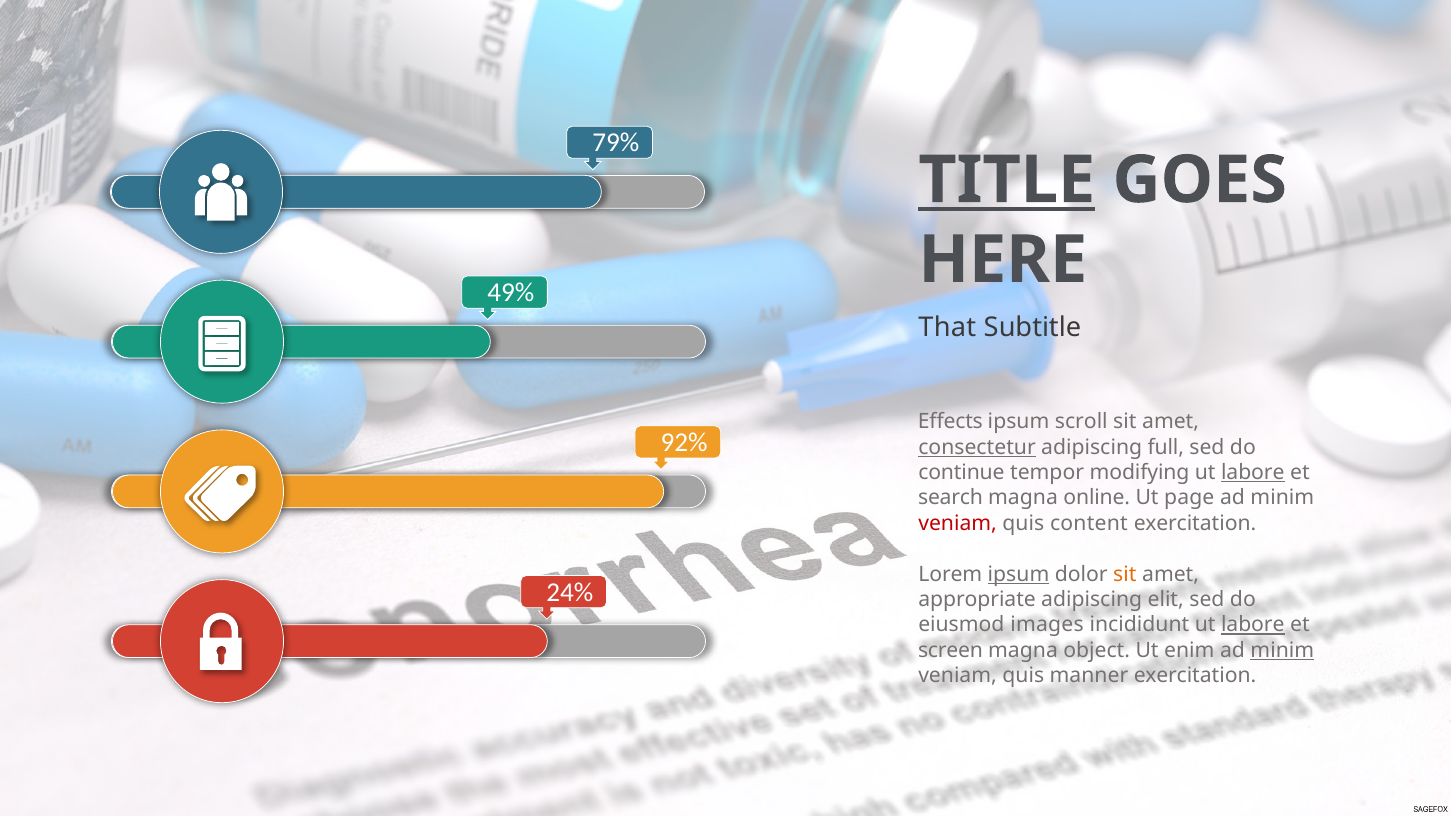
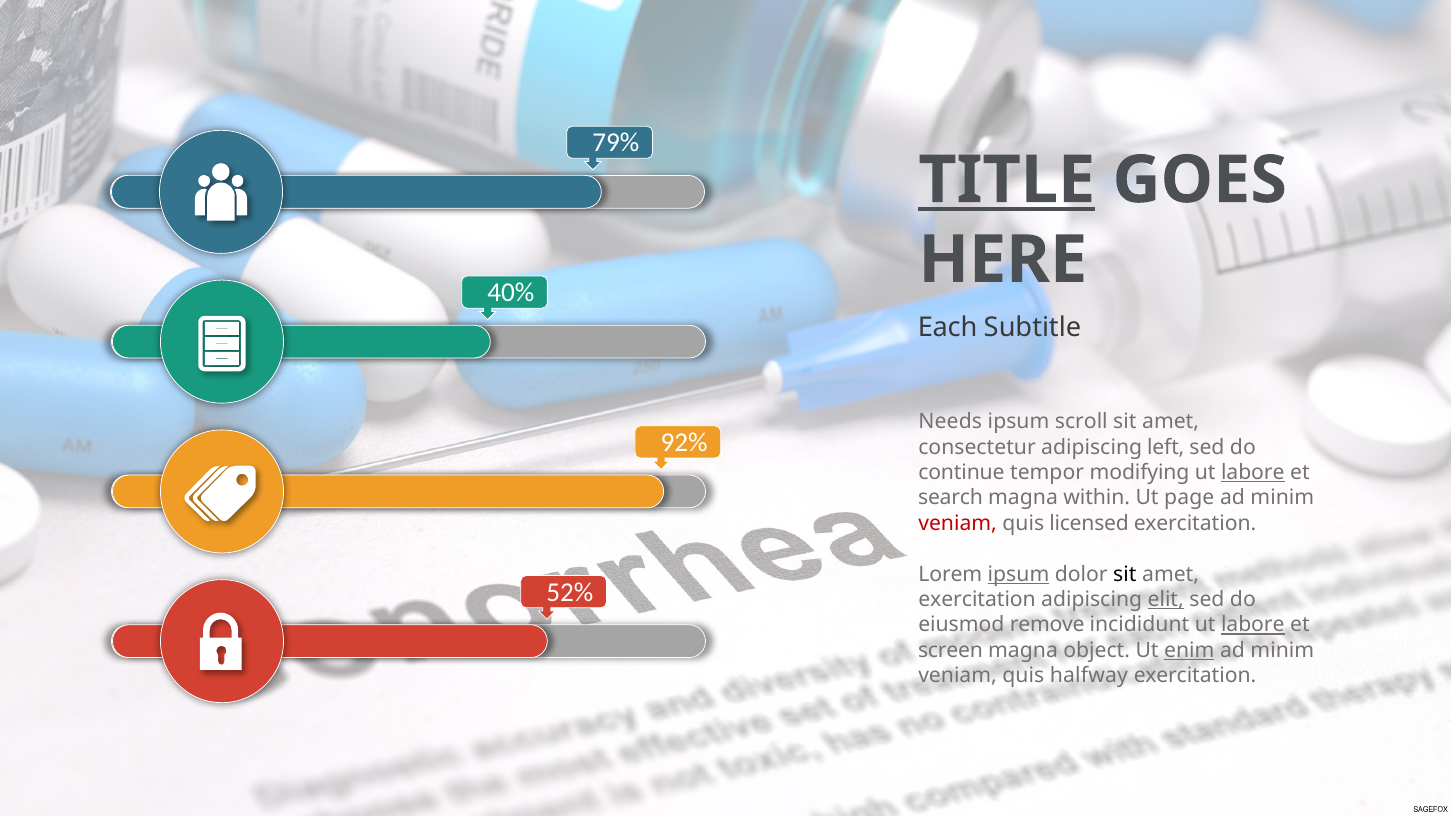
49%: 49% -> 40% (511, 293)
That: That -> Each (948, 328)
Effects: Effects -> Needs (950, 422)
consectetur underline: present -> none (977, 447)
full: full -> left (1166, 447)
online: online -> within (1097, 498)
content: content -> licensed (1089, 523)
sit colour: orange -> black (1125, 574)
24%: 24% -> 52% (570, 592)
appropriate: appropriate -> exercitation (977, 600)
elit underline: none -> present (1166, 600)
images: images -> remove (1047, 625)
enim underline: none -> present (1189, 650)
minim underline: present -> none (1282, 650)
manner: manner -> halfway (1089, 676)
